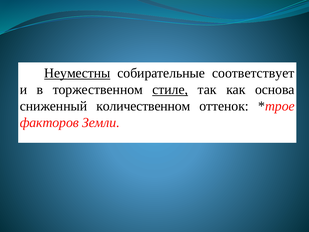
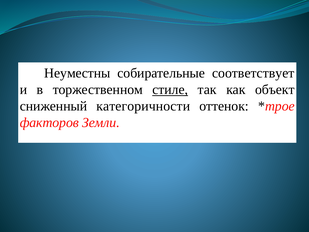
Неуместны underline: present -> none (77, 73)
основа: основа -> объект (275, 90)
количественном: количественном -> категоричности (143, 106)
